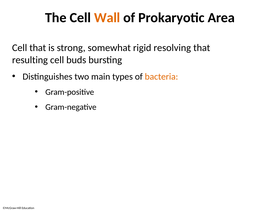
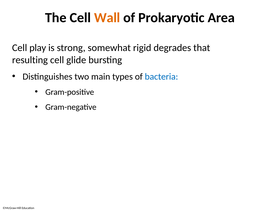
Cell that: that -> play (38, 48)
resolving: resolving -> degrades (172, 48)
buds: buds -> glide (76, 60)
bacteria colour: orange -> blue (161, 77)
